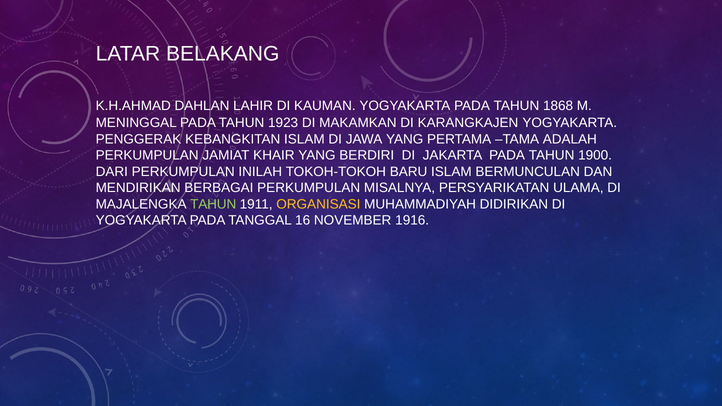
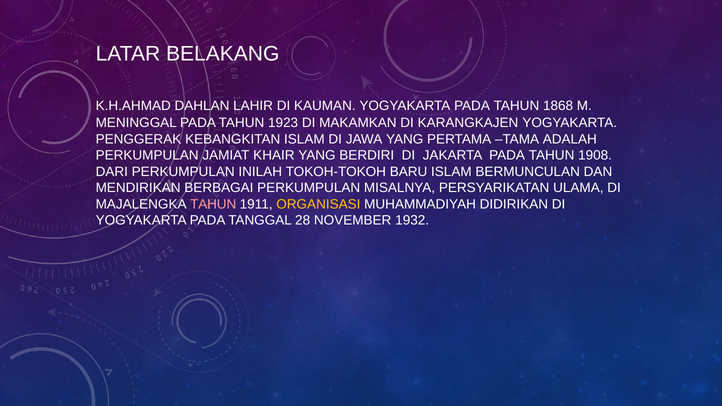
1900: 1900 -> 1908 (595, 155)
TAHUN colour: light green -> pink (213, 204)
16: 16 -> 28 (303, 220)
1916: 1916 -> 1932 (412, 220)
